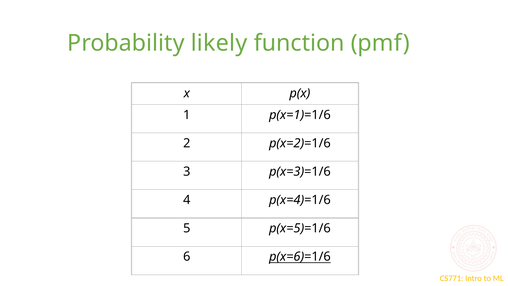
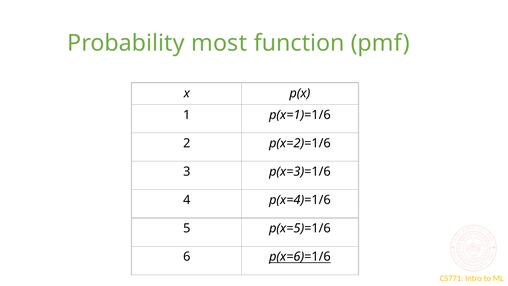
likely: likely -> most (219, 43)
